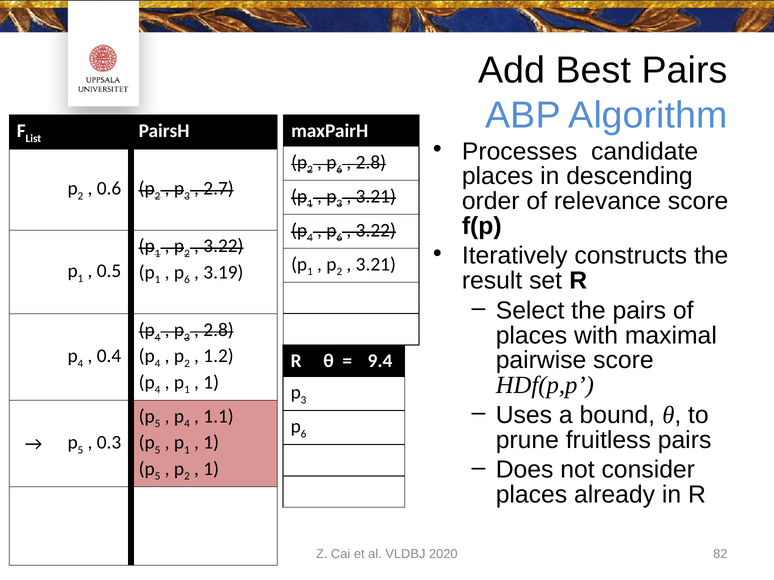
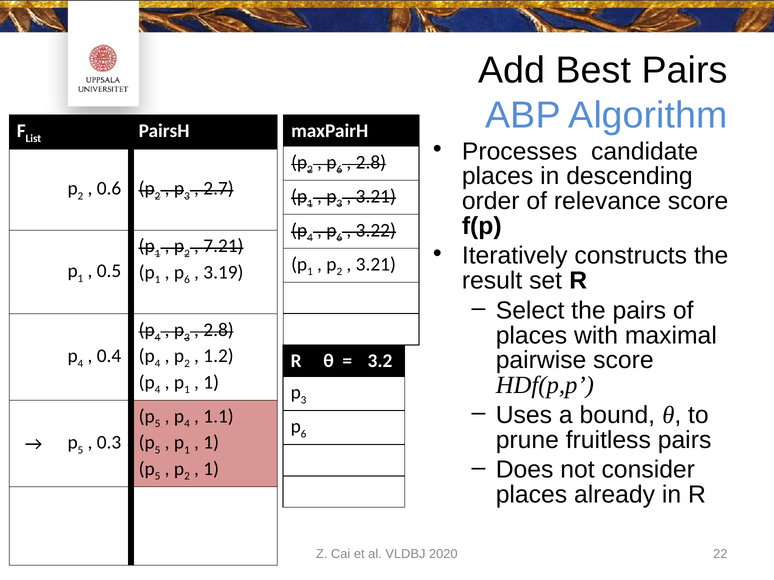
3.22: 3.22 -> 7.21 (223, 246)
9.4: 9.4 -> 3.2 (380, 361)
82: 82 -> 22 (720, 554)
